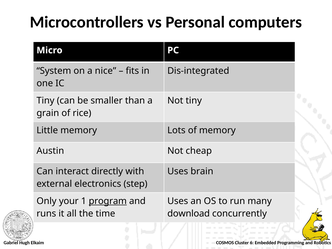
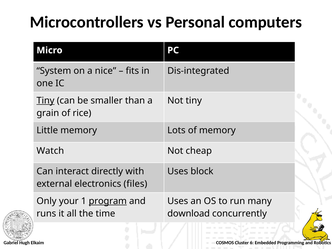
Tiny underline: none -> present (45, 101)
Austin: Austin -> Watch (50, 151)
brain: brain -> block (202, 171)
step: step -> files (135, 184)
